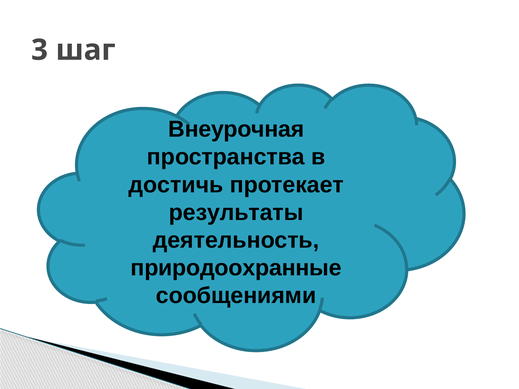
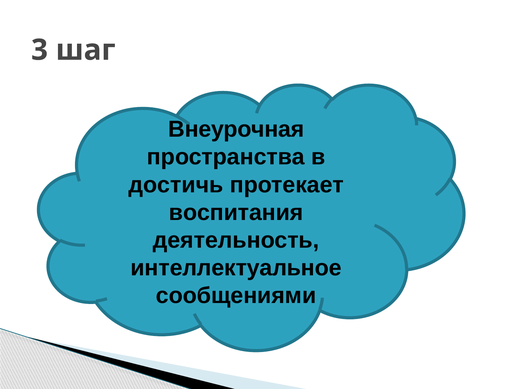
результаты: результаты -> воспитания (236, 213)
природоохранные: природоохранные -> интеллектуальное (236, 268)
